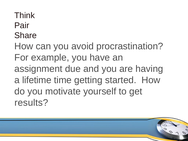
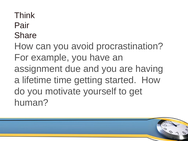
results: results -> human (31, 103)
